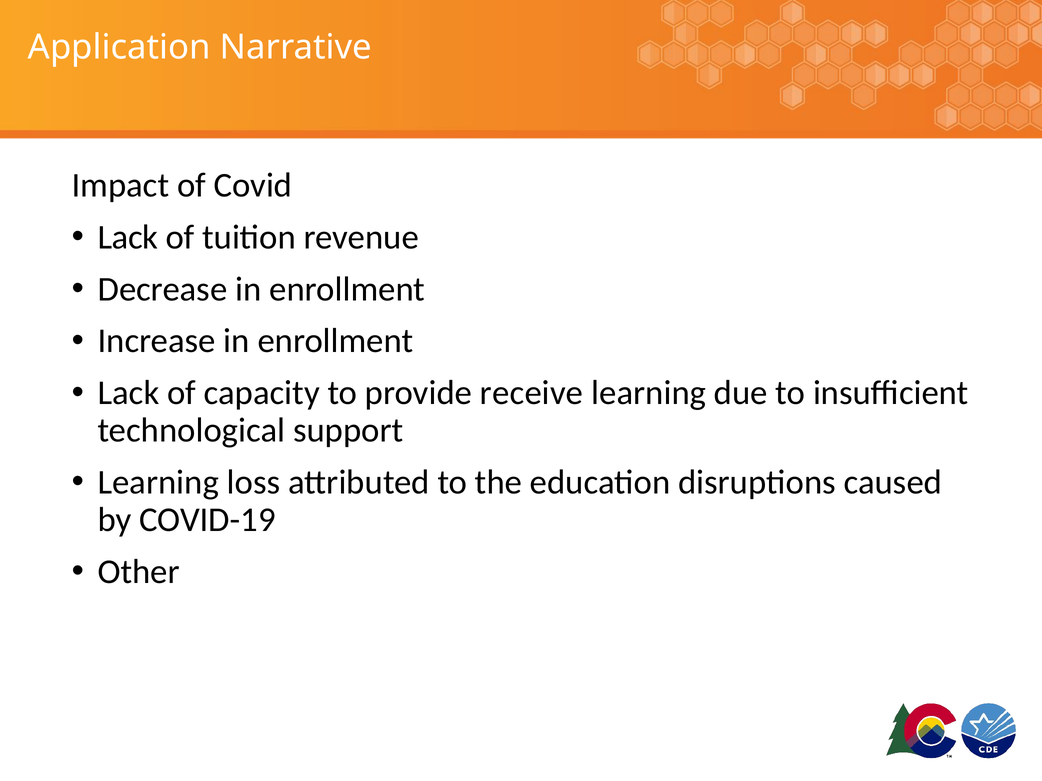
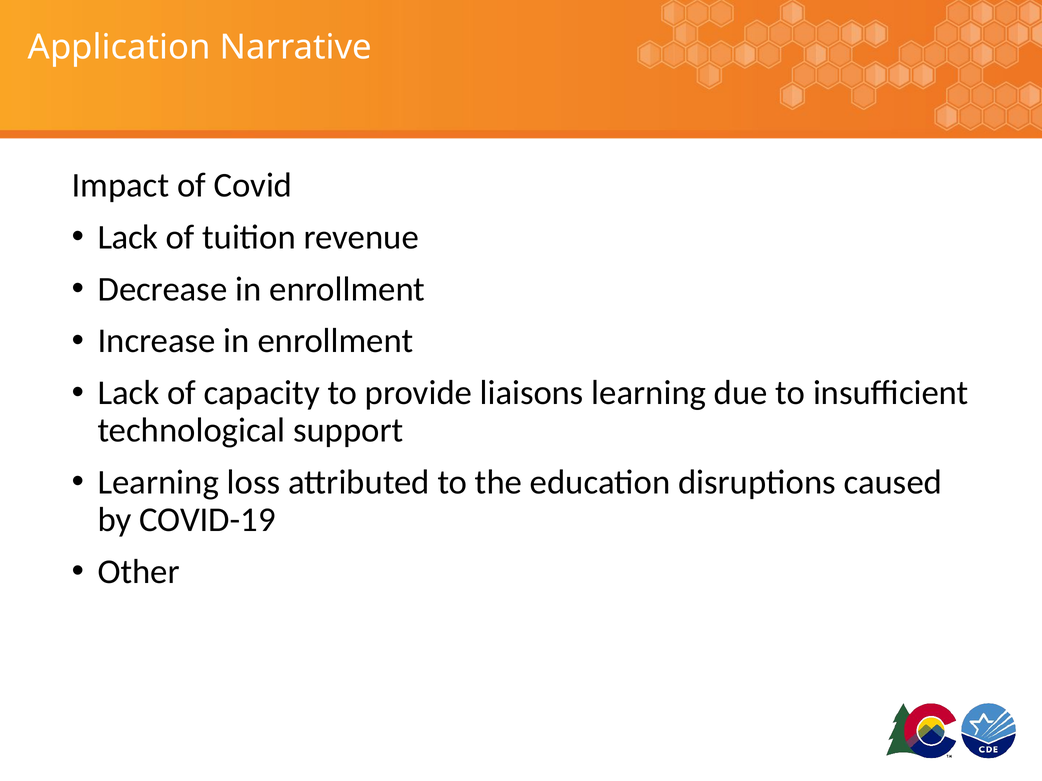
receive: receive -> liaisons (532, 393)
